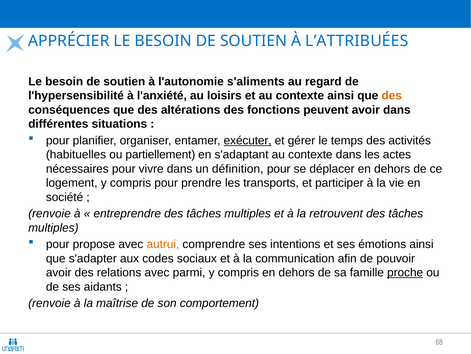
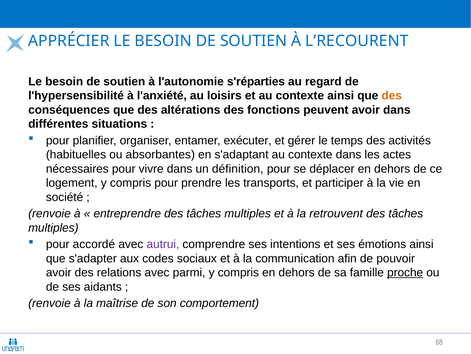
L’ATTRIBUÉES: L’ATTRIBUÉES -> L’RECOURENT (357, 41)
s'aliments: s'aliments -> s'réparties (256, 81)
exécuter underline: present -> none (248, 140)
partiellement: partiellement -> absorbantes (160, 154)
propose: propose -> accordé (94, 244)
autrui colour: orange -> purple (163, 244)
